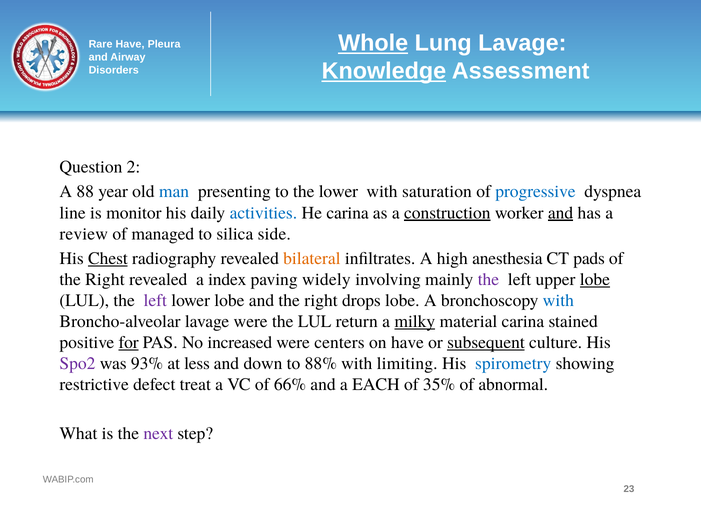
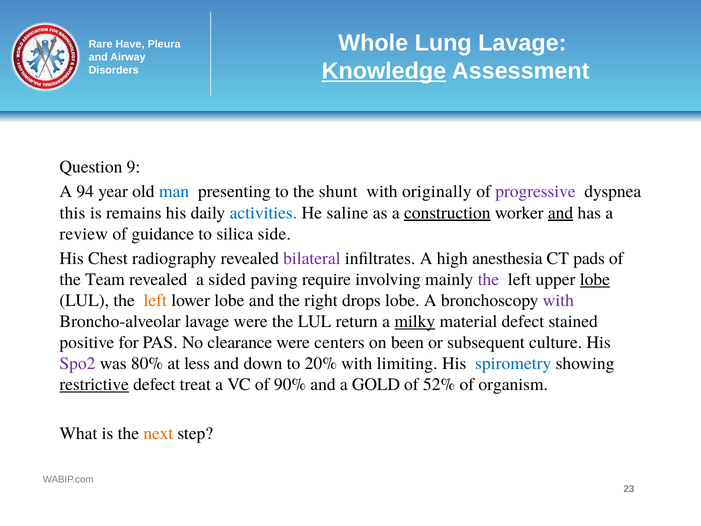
Whole underline: present -> none (373, 43)
2: 2 -> 9 (134, 167)
88: 88 -> 94 (85, 192)
the lower: lower -> shunt (338, 192)
saturation: saturation -> originally (437, 192)
progressive colour: blue -> purple (535, 192)
line: line -> this (73, 213)
monitor: monitor -> remains (134, 213)
He carina: carina -> saline (347, 213)
managed: managed -> guidance (163, 234)
Chest underline: present -> none (108, 258)
bilateral colour: orange -> purple (312, 258)
Right: Right -> Team (105, 279)
index: index -> sided (227, 279)
widely: widely -> require (327, 279)
left colour: purple -> orange (155, 300)
with colour: blue -> purple (558, 300)
material carina: carina -> defect (523, 321)
for underline: present -> none (129, 342)
increased: increased -> clearance (240, 342)
on have: have -> been (407, 342)
subsequent underline: present -> none (486, 342)
93%: 93% -> 80% (147, 363)
88%: 88% -> 20% (321, 363)
restrictive underline: none -> present (94, 384)
66%: 66% -> 90% (290, 384)
EACH: EACH -> GOLD (376, 384)
35%: 35% -> 52% (439, 384)
abnormal: abnormal -> organism (513, 384)
next colour: purple -> orange (158, 433)
